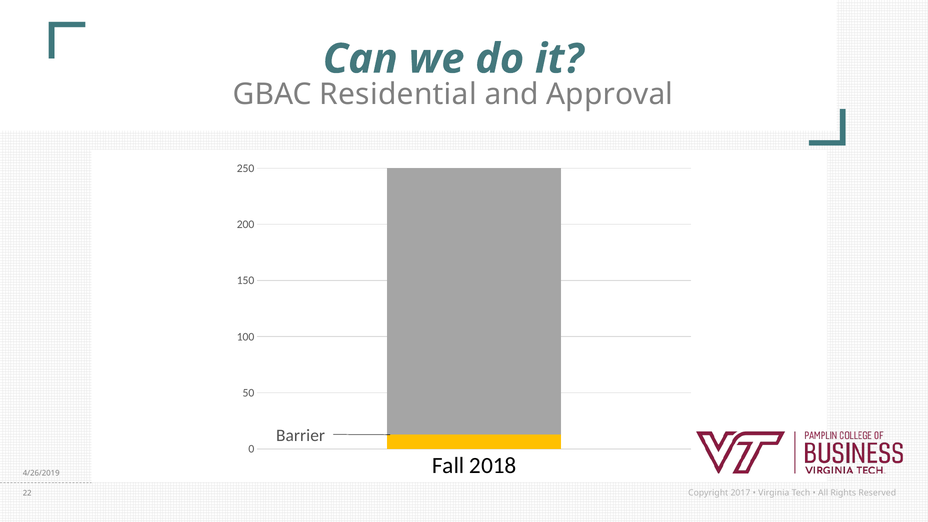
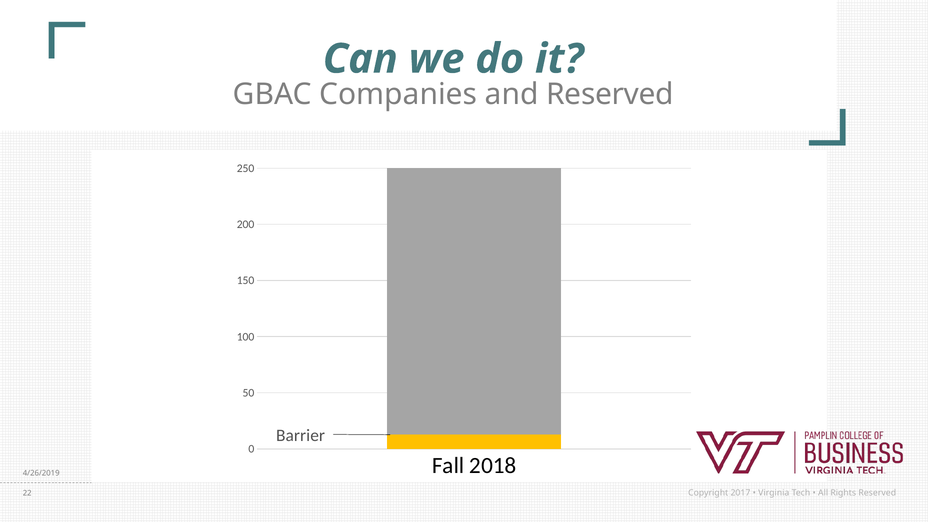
Residential: Residential -> Companies (398, 94)
and Approval: Approval -> Reserved (610, 94)
